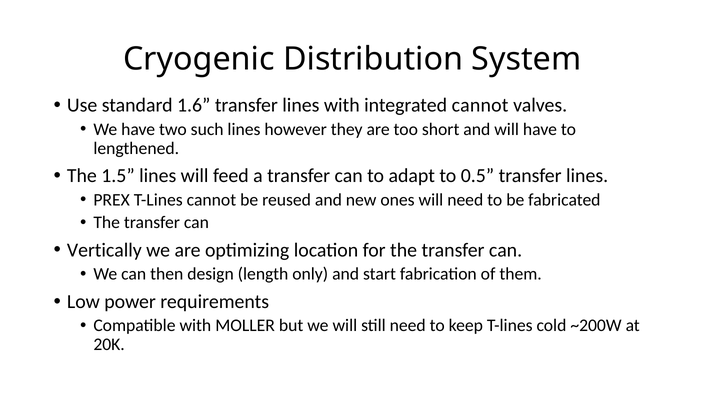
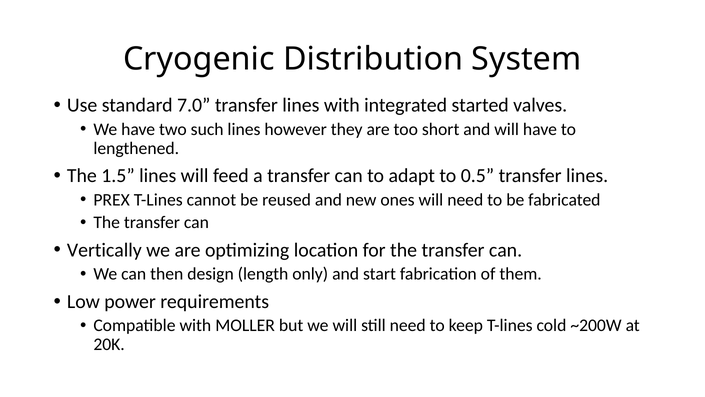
1.6: 1.6 -> 7.0 (194, 105)
integrated cannot: cannot -> started (480, 105)
